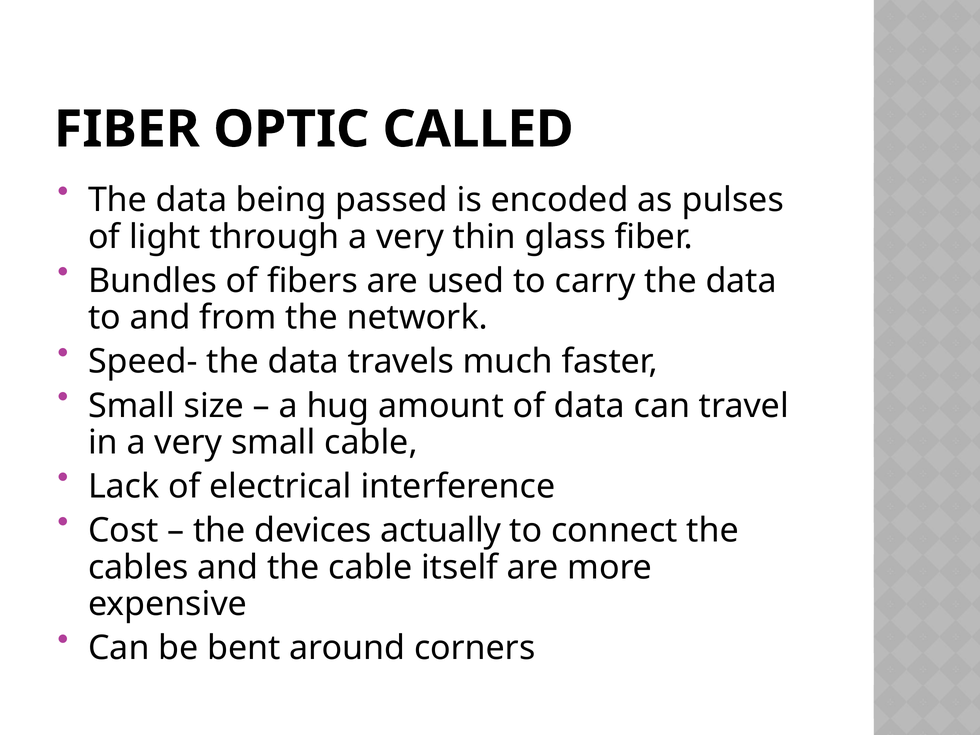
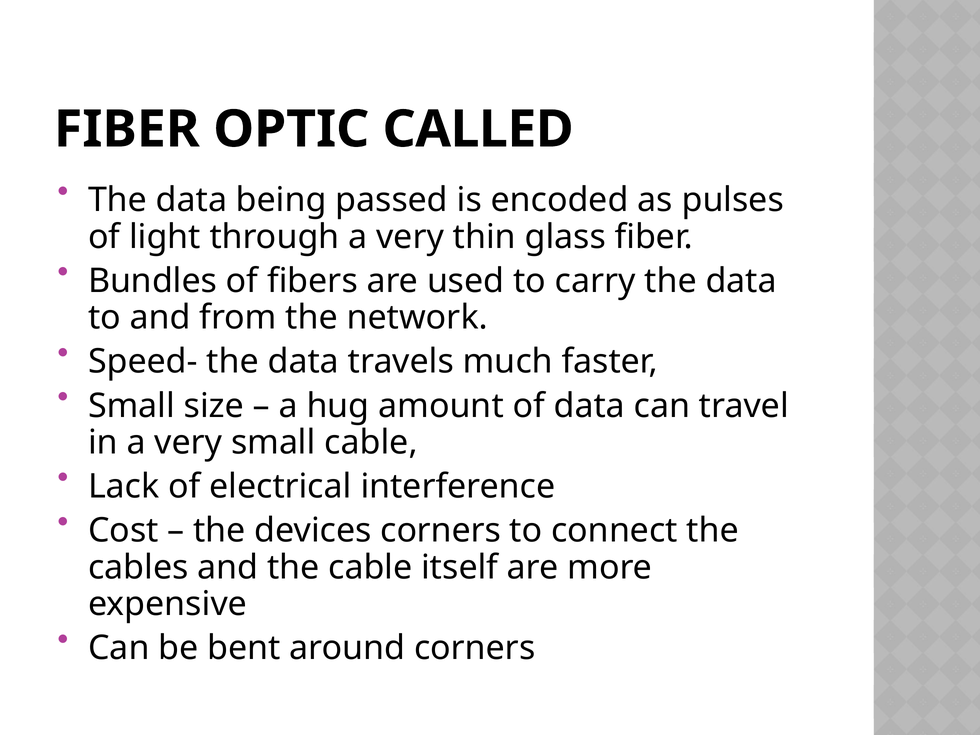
devices actually: actually -> corners (441, 531)
